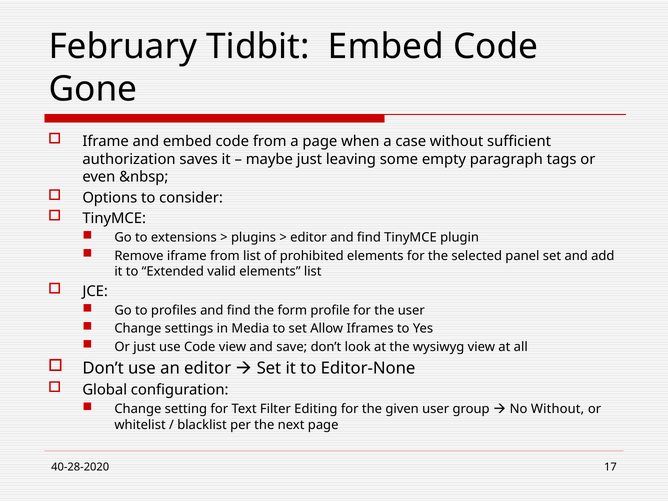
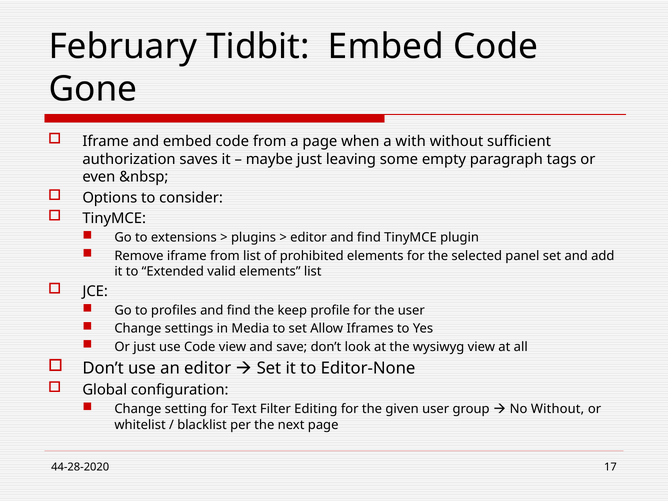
case: case -> with (411, 141)
form: form -> keep (292, 310)
40-28-2020: 40-28-2020 -> 44-28-2020 (80, 467)
